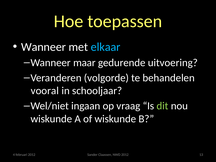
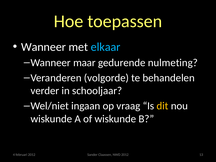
uitvoering: uitvoering -> nulmeting (173, 63)
vooral: vooral -> verder (45, 91)
dit colour: light green -> yellow (163, 106)
